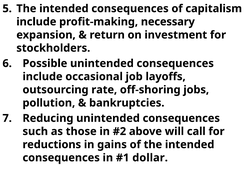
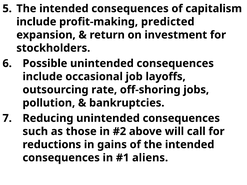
necessary: necessary -> predicted (168, 22)
dollar: dollar -> aliens (150, 158)
